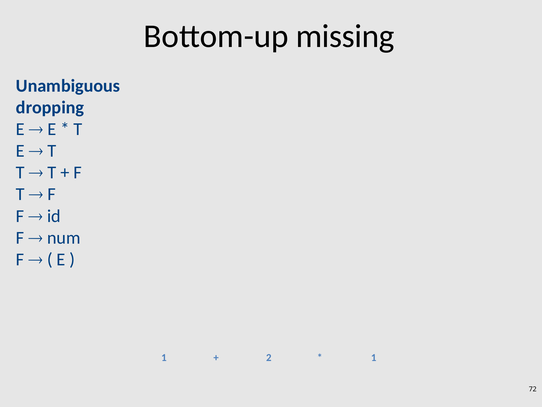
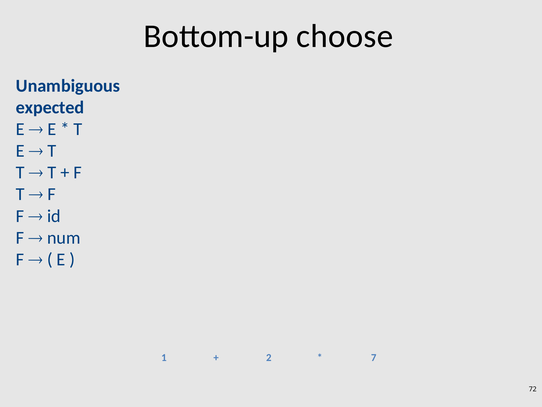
missing: missing -> choose (345, 36)
dropping: dropping -> expected (50, 107)
1: 1 -> 7 (374, 357)
